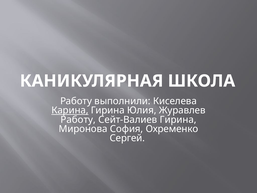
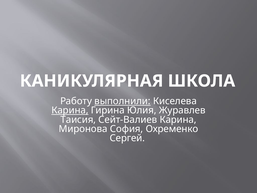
выполнили underline: none -> present (122, 101)
Работу: Работу -> Таисия (78, 120)
Сейт-Валиев Гирина: Гирина -> Карина (178, 120)
